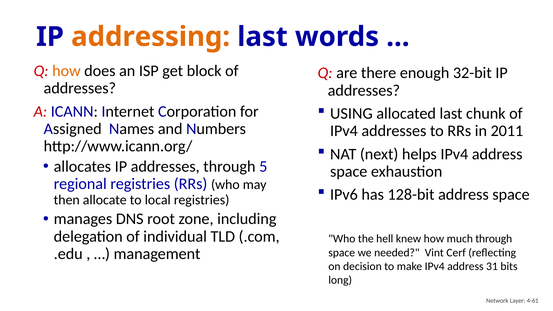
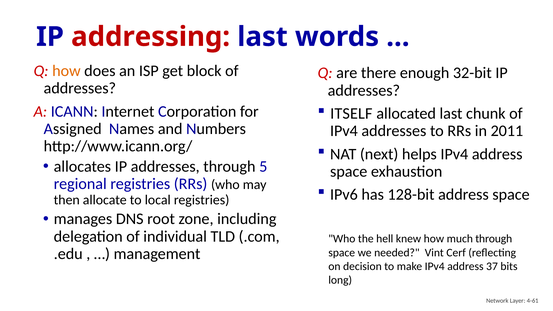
addressing colour: orange -> red (151, 37)
USING: USING -> ITSELF (351, 114)
31: 31 -> 37 (492, 266)
